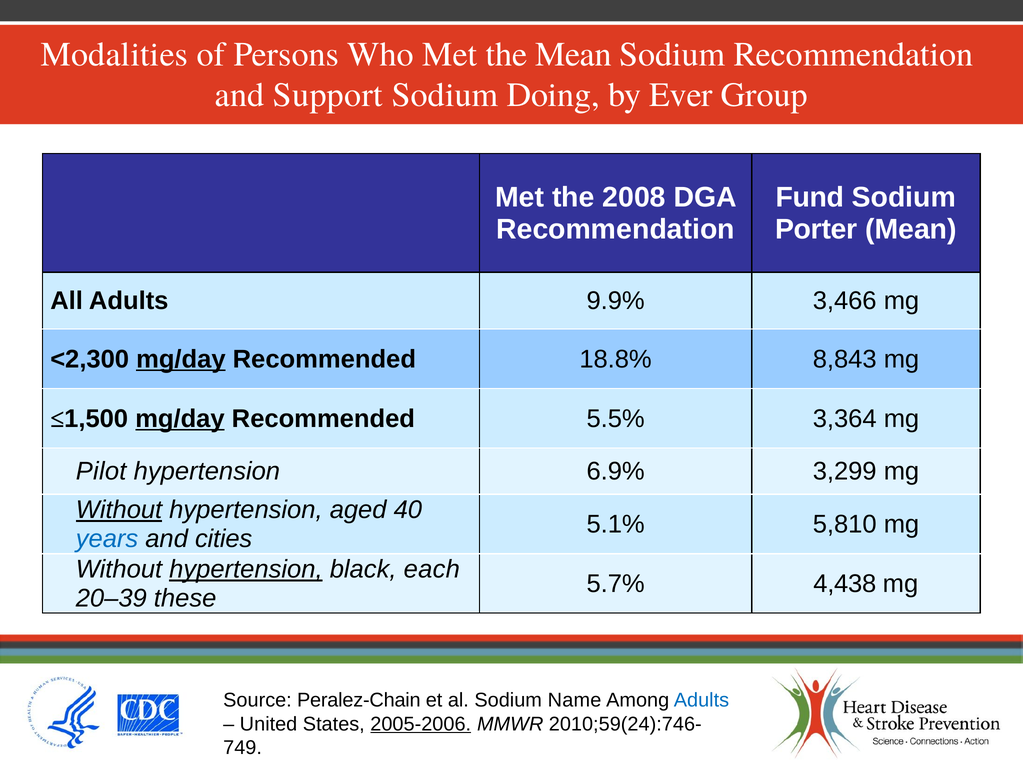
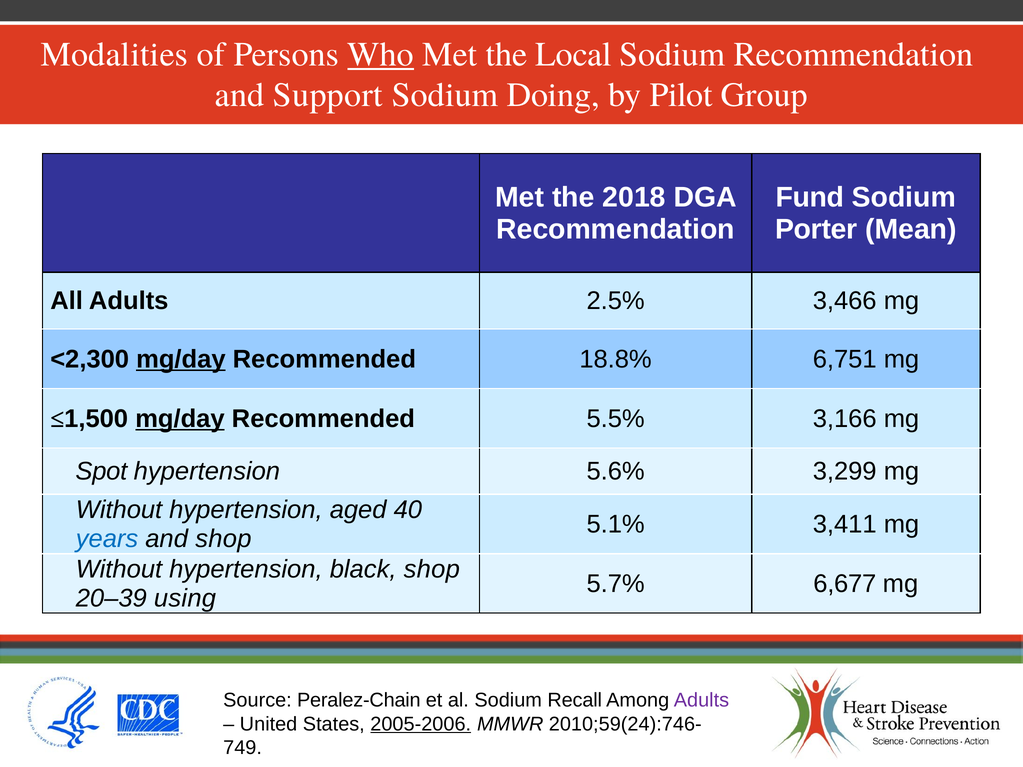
Who underline: none -> present (381, 54)
the Mean: Mean -> Local (573, 54)
Ever: Ever -> Pilot (681, 95)
2008: 2008 -> 2018 (634, 198)
9.9%: 9.9% -> 2.5% (616, 301)
8,843: 8,843 -> 6,751 (845, 359)
3,364: 3,364 -> 3,166 (845, 419)
Pilot: Pilot -> Spot (101, 472)
6.9%: 6.9% -> 5.6% (616, 472)
Without underline: present -> none (119, 510)
5,810: 5,810 -> 3,411 (845, 525)
and cities: cities -> shop (223, 539)
hypertension underline: present -> none (246, 570)
black each: each -> shop (432, 570)
4,438: 4,438 -> 6,677 (845, 584)
these: these -> using (185, 598)
Name: Name -> Recall (575, 700)
Adults colour: blue -> purple (701, 700)
